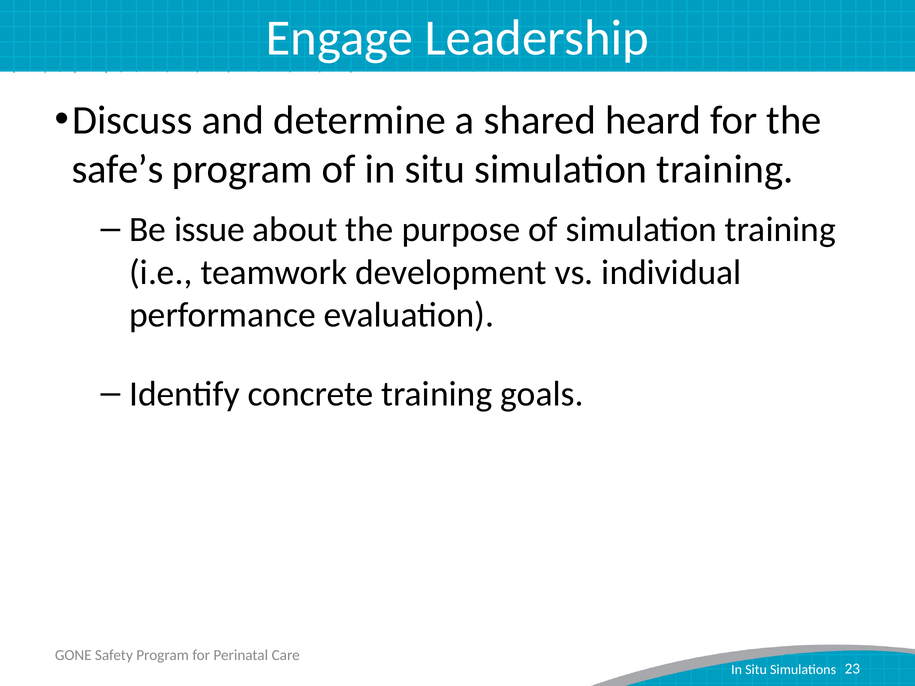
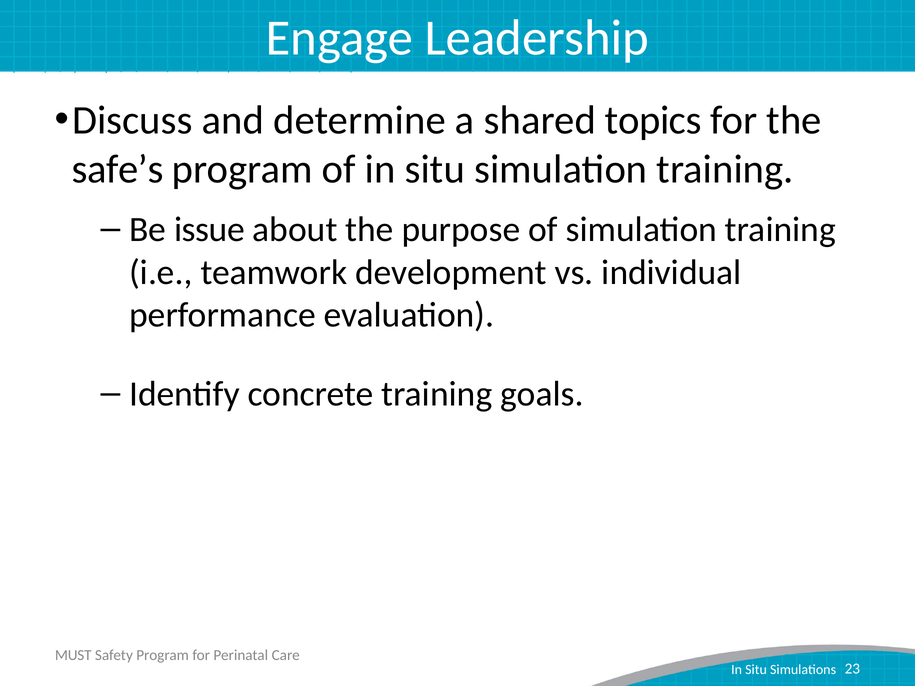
heard: heard -> topics (653, 120)
GONE: GONE -> MUST (73, 655)
